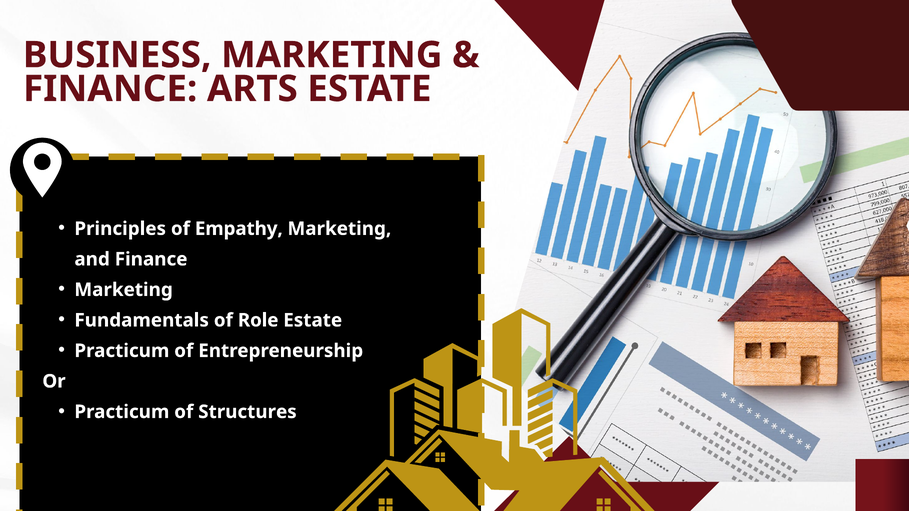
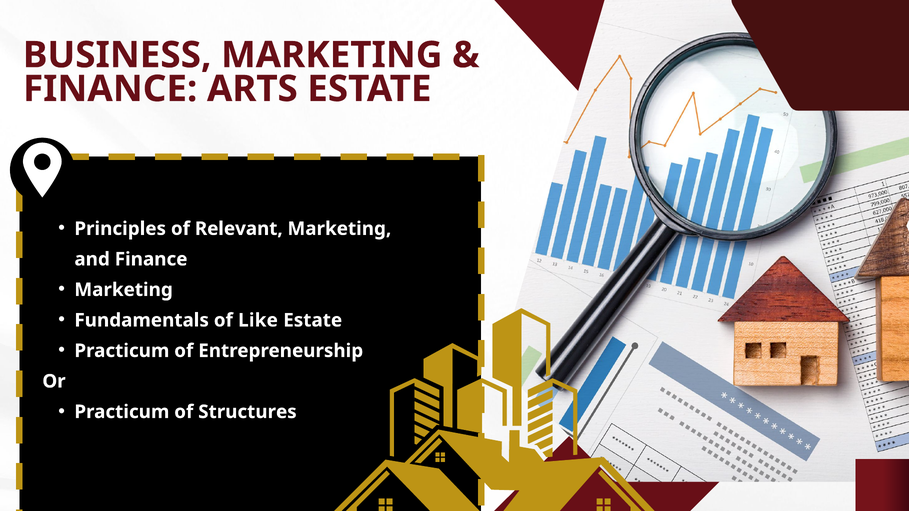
Empathy: Empathy -> Relevant (239, 229)
Role: Role -> Like (258, 320)
